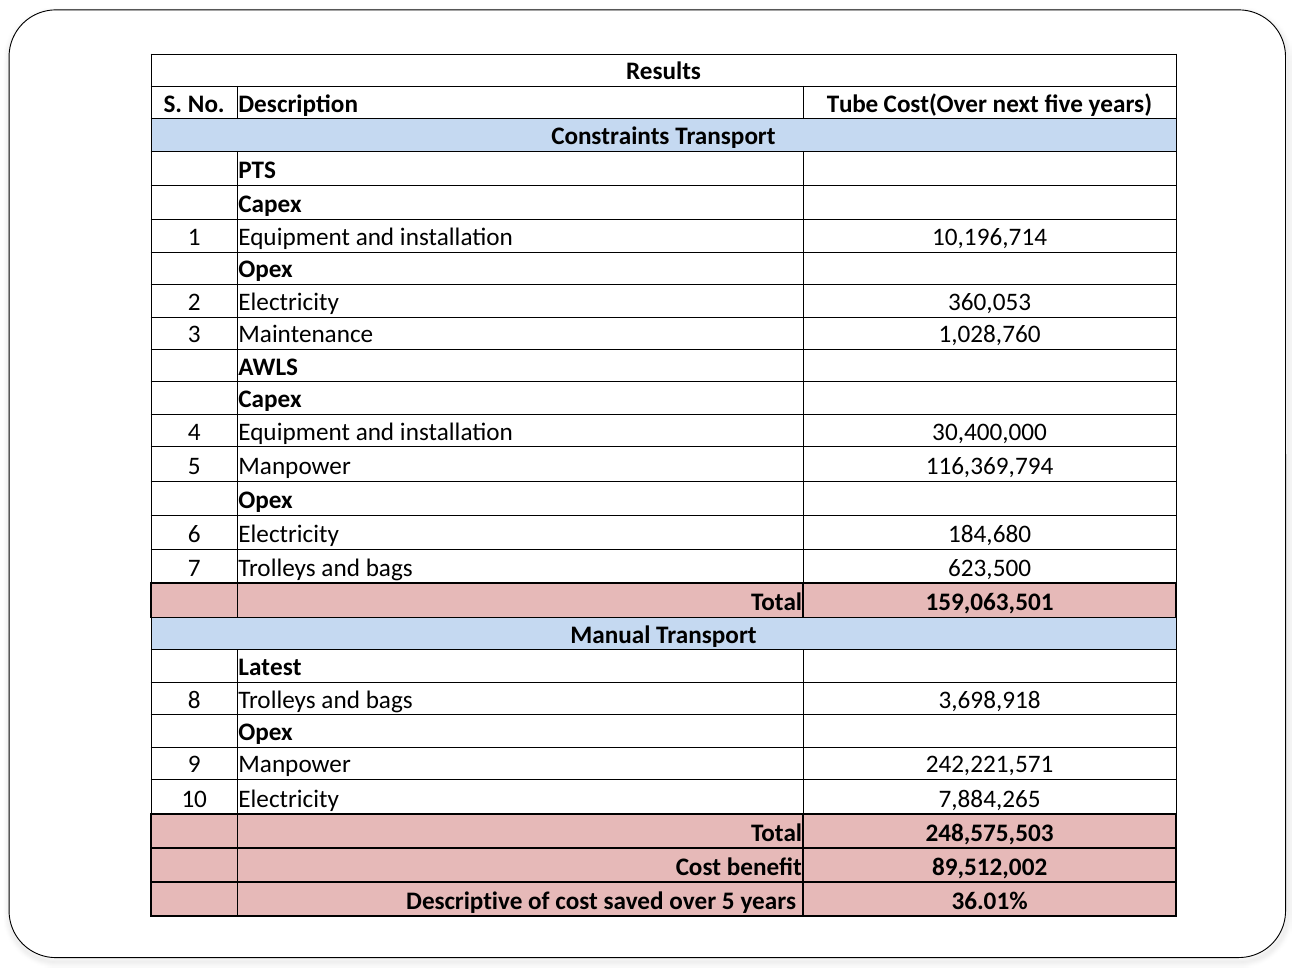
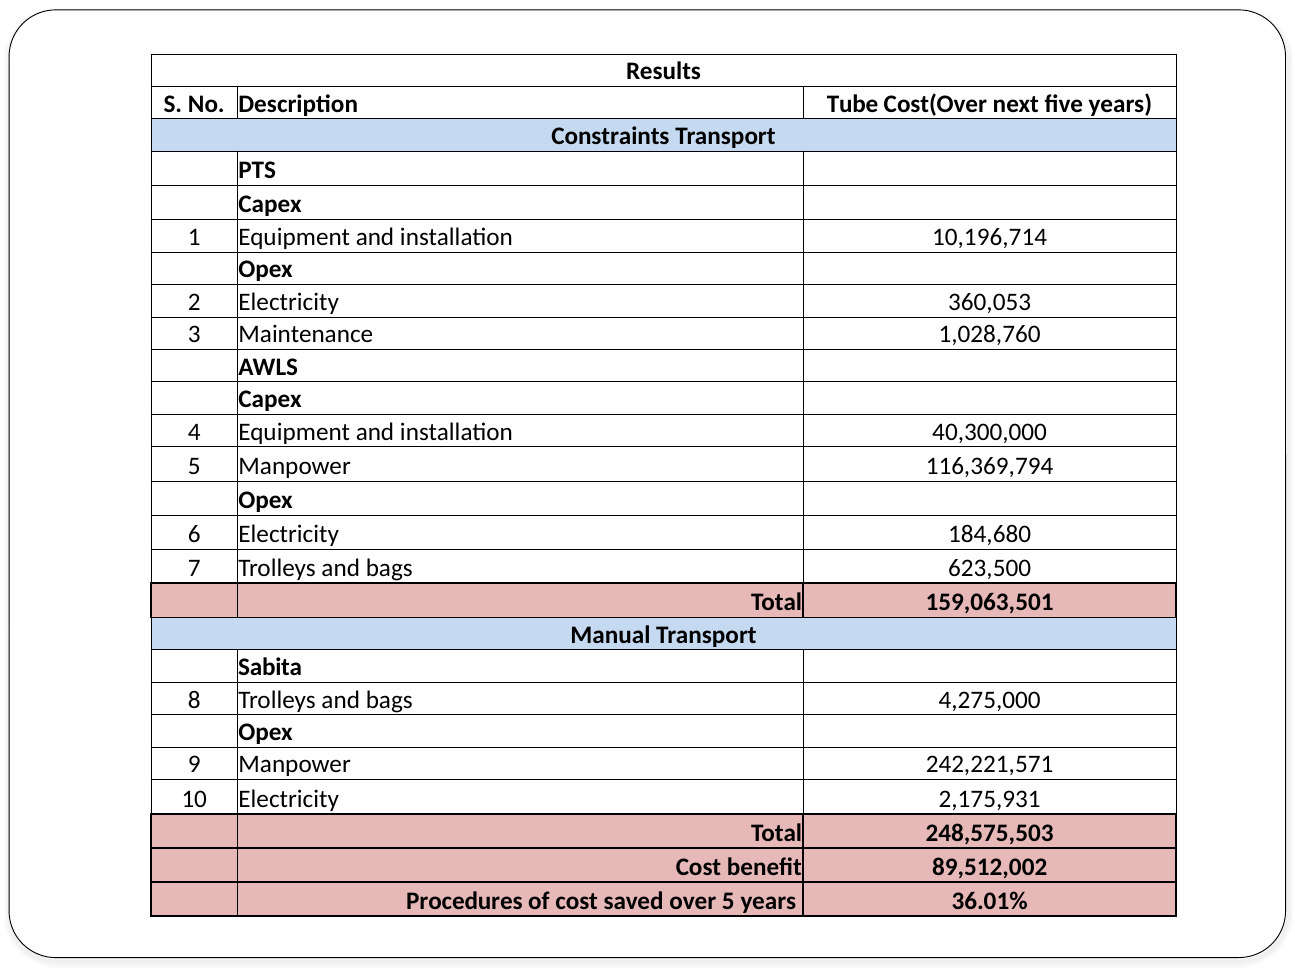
30,400,000: 30,400,000 -> 40,300,000 (990, 432)
Latest: Latest -> Sabita (270, 667)
3,698,918: 3,698,918 -> 4,275,000 (990, 700)
7,884,265: 7,884,265 -> 2,175,931 (990, 799)
Descriptive: Descriptive -> Procedures (464, 901)
